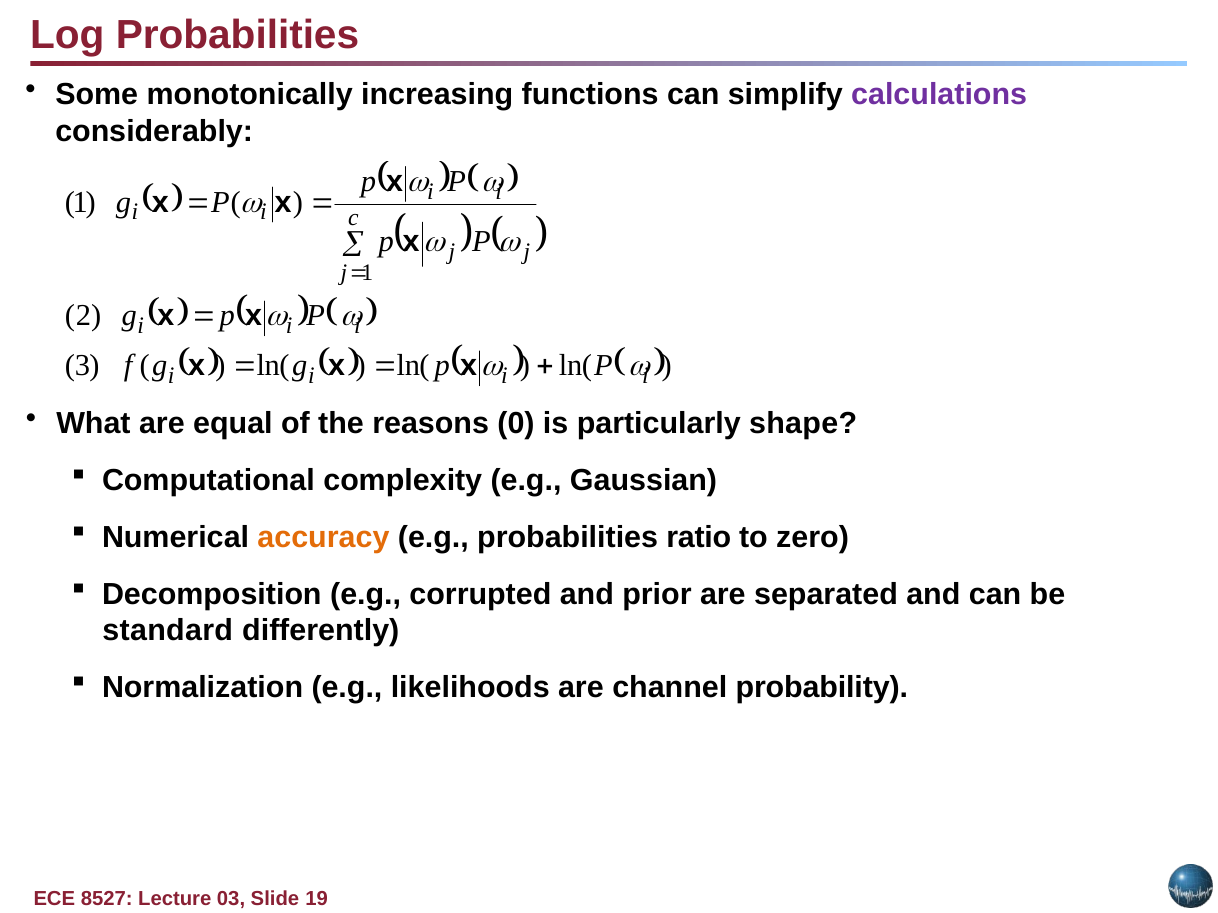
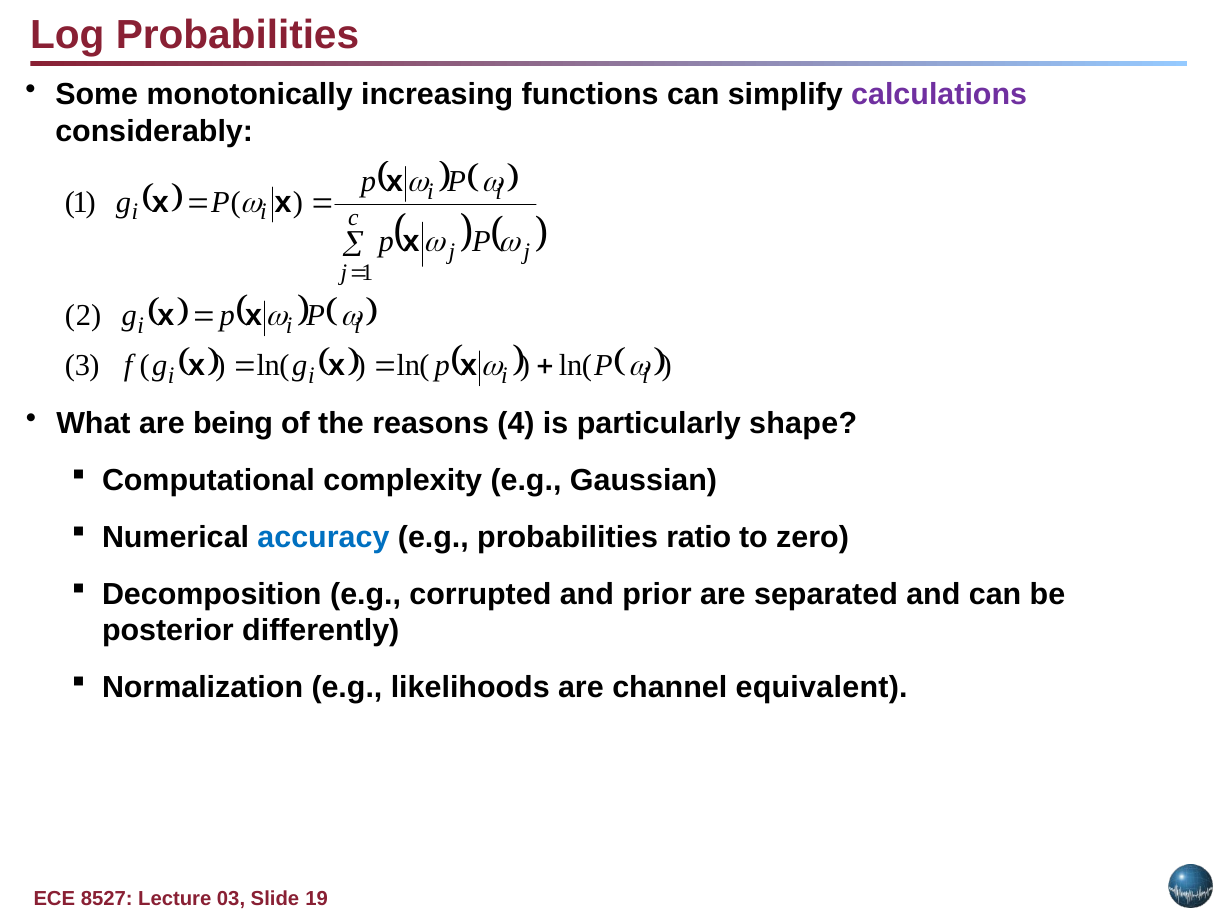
equal: equal -> being (233, 424)
0: 0 -> 4 (516, 424)
accuracy colour: orange -> blue (323, 538)
standard: standard -> posterior (168, 631)
probability: probability -> equivalent (822, 688)
